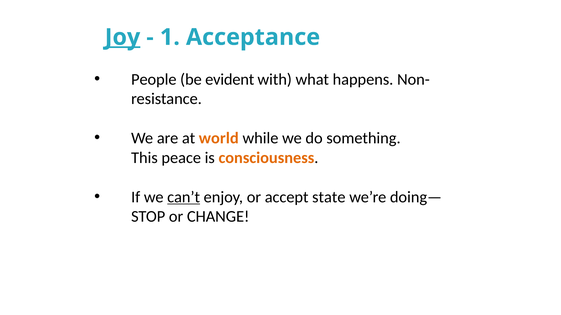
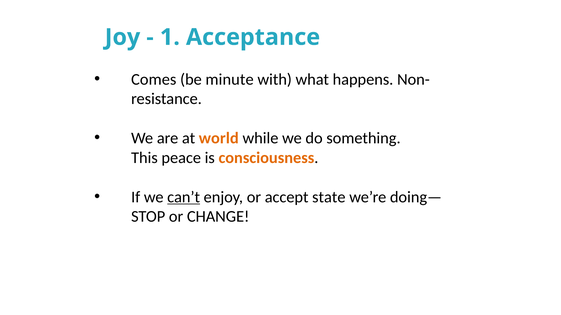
Joy underline: present -> none (123, 37)
People: People -> Comes (154, 79)
evident: evident -> minute (230, 79)
